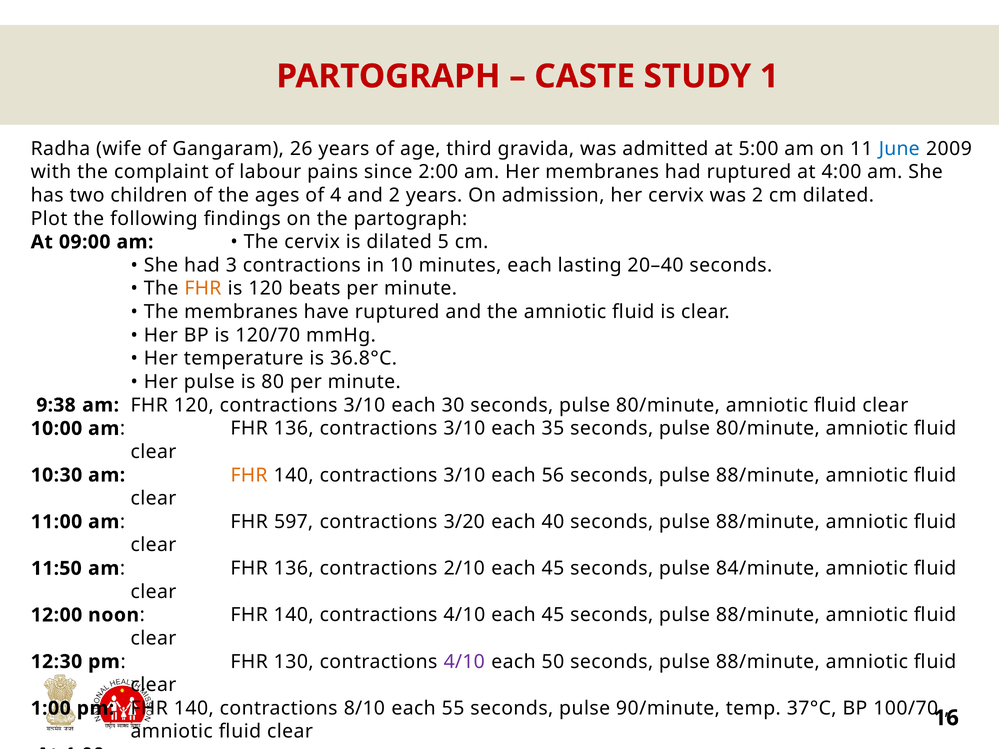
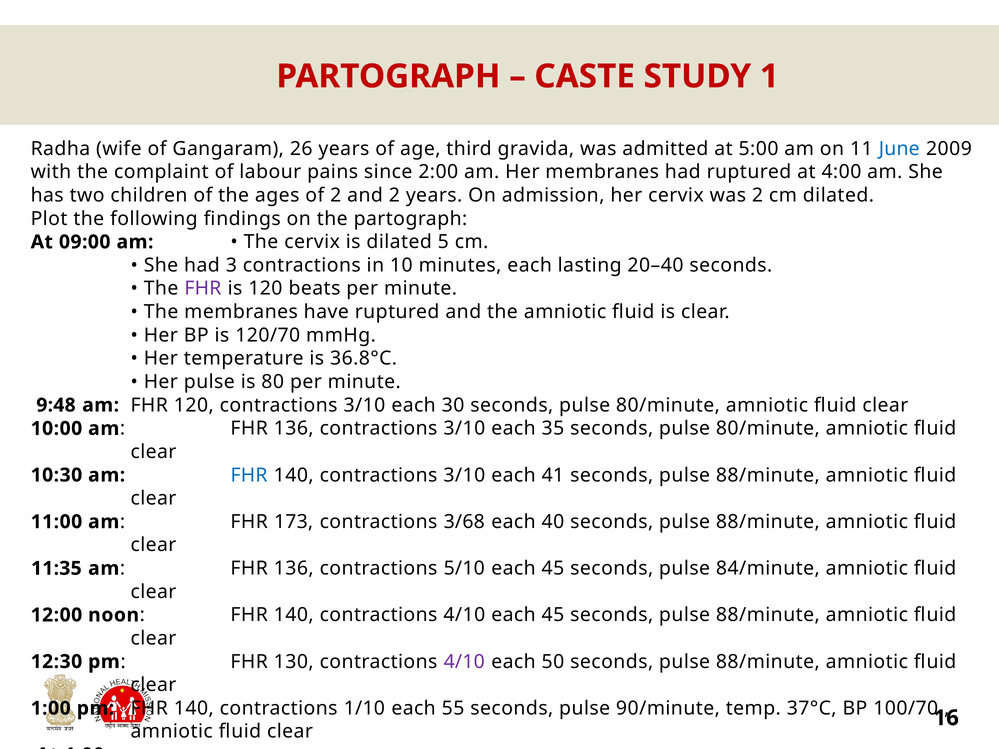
of 4: 4 -> 2 (336, 195)
FHR colour: orange -> purple (203, 289)
9:38: 9:38 -> 9:48 (56, 405)
FHR colour: orange -> blue (249, 475)
56: 56 -> 41 (553, 475)
597: 597 -> 173 (294, 522)
3/20: 3/20 -> 3/68 (464, 522)
11:50: 11:50 -> 11:35 (56, 569)
2/10: 2/10 -> 5/10 (464, 569)
8/10: 8/10 -> 1/10 (364, 709)
